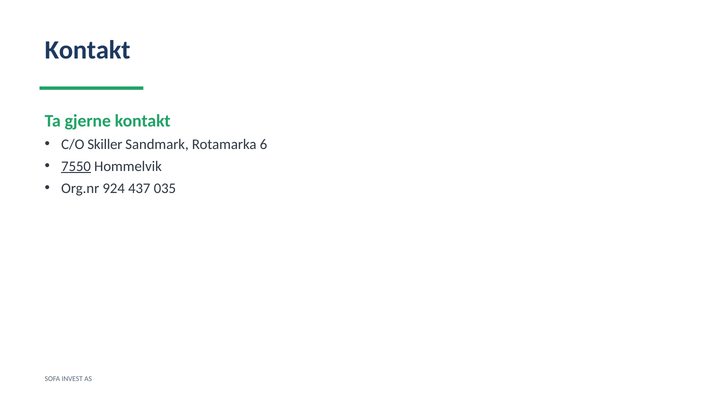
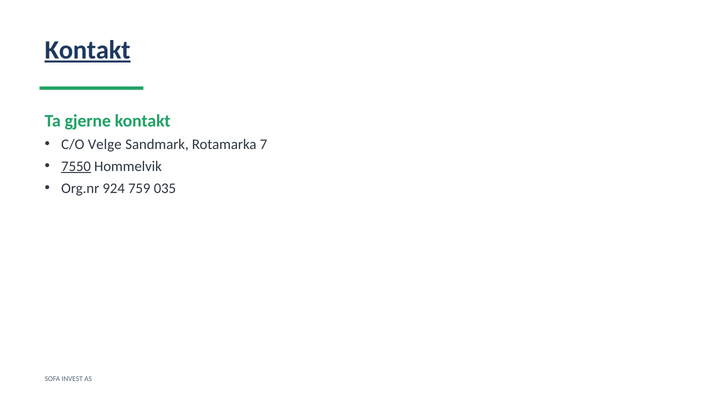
Kontakt underline: none -> present (88, 50)
Skiller: Skiller -> Velge (105, 145)
6: 6 -> 7 (263, 145)
437: 437 -> 759 (139, 189)
